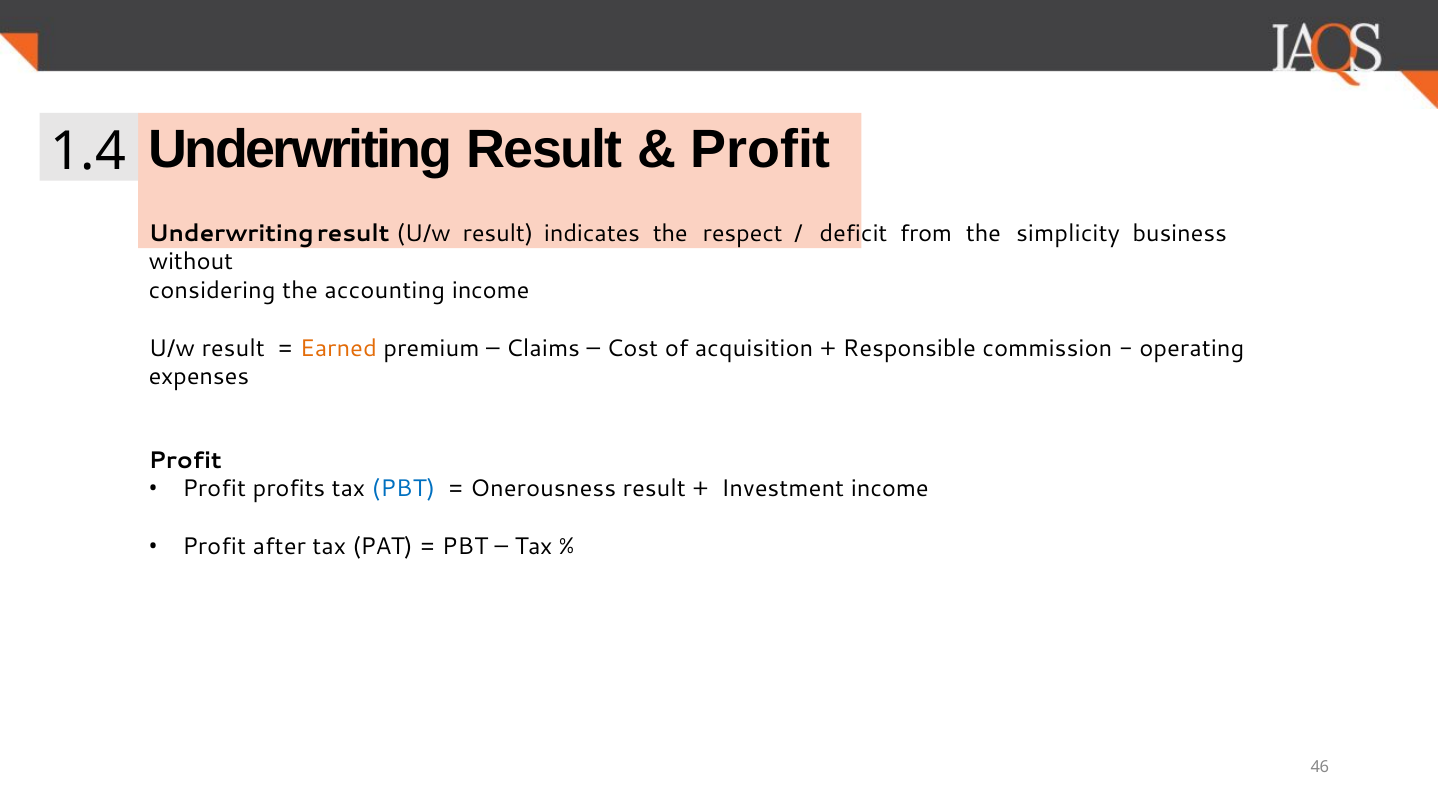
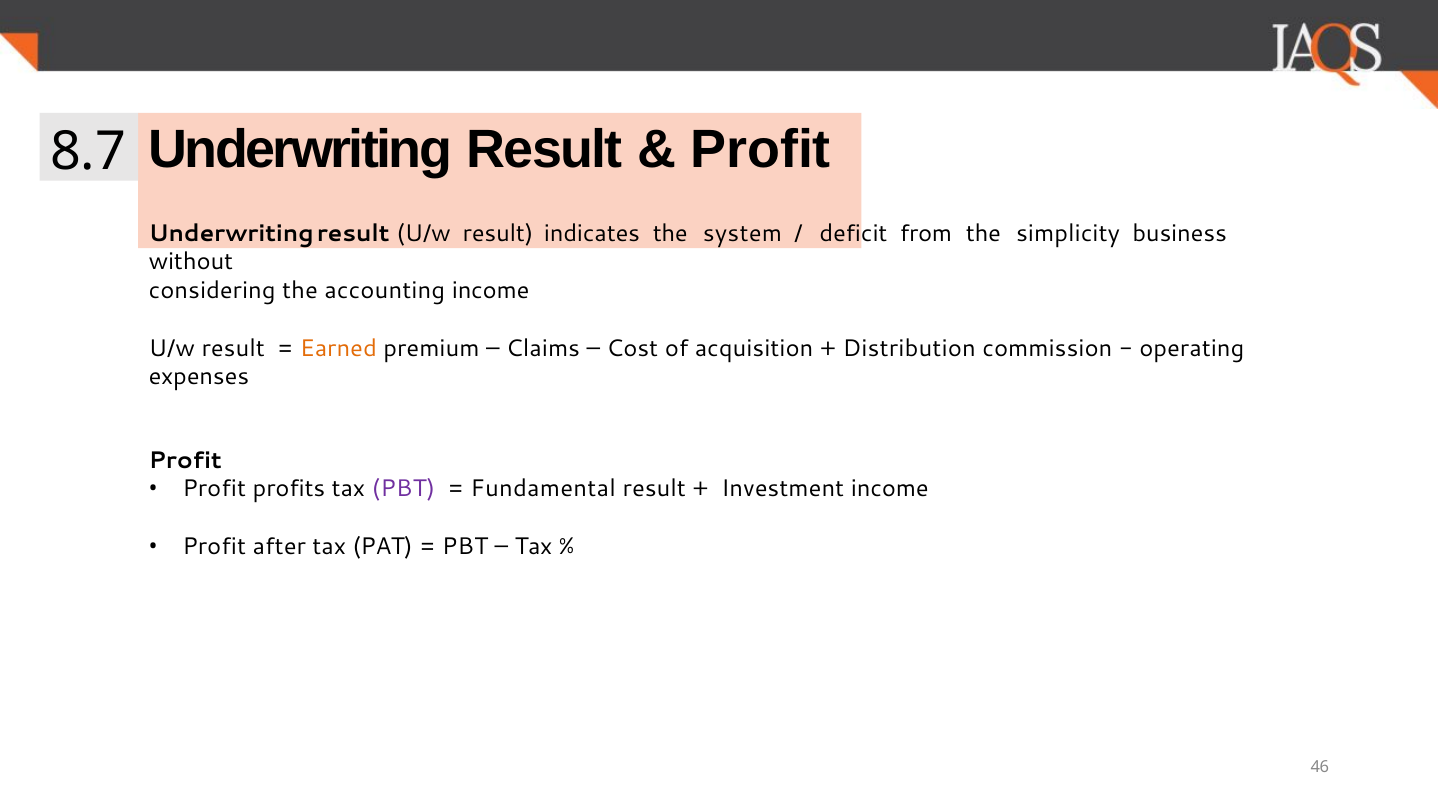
1.4: 1.4 -> 8.7 (88, 152)
respect: respect -> system (743, 233)
Responsible: Responsible -> Distribution (909, 348)
PBT colour: blue -> purple (404, 489)
Onerousness: Onerousness -> Fundamental (543, 489)
